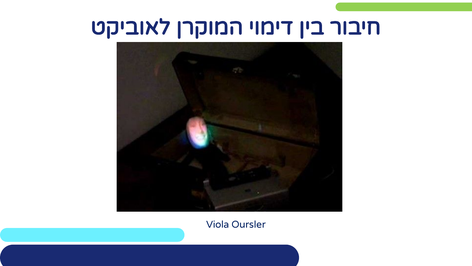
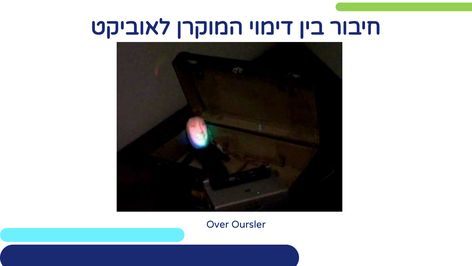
Viola: Viola -> Over (218, 224)
